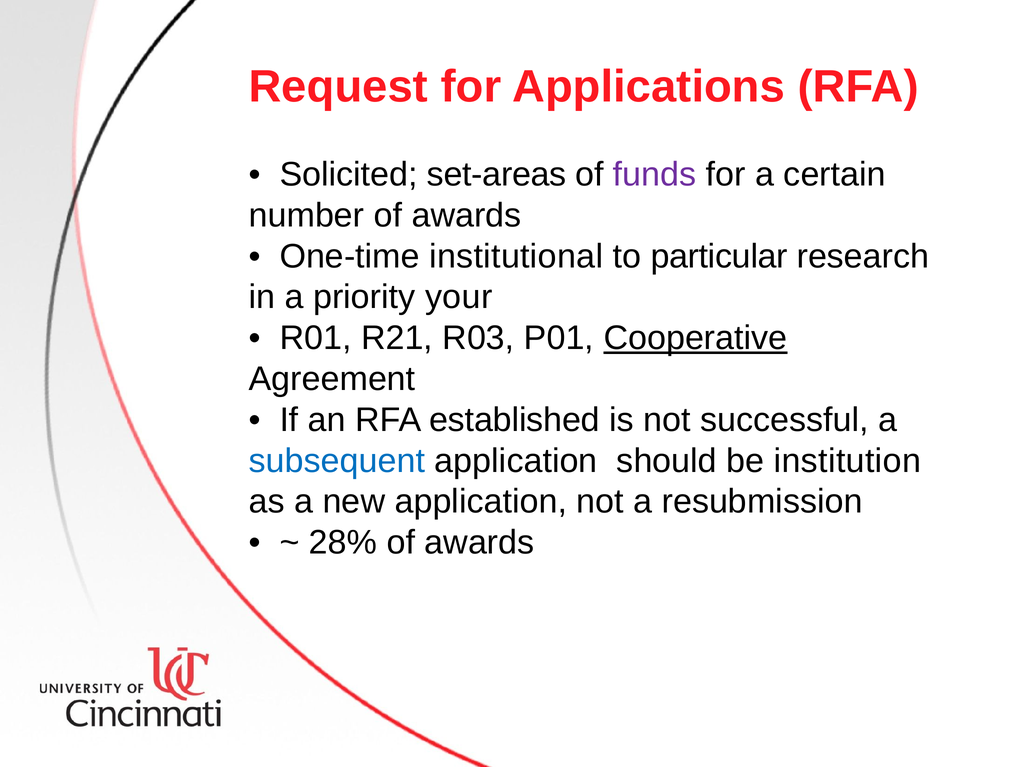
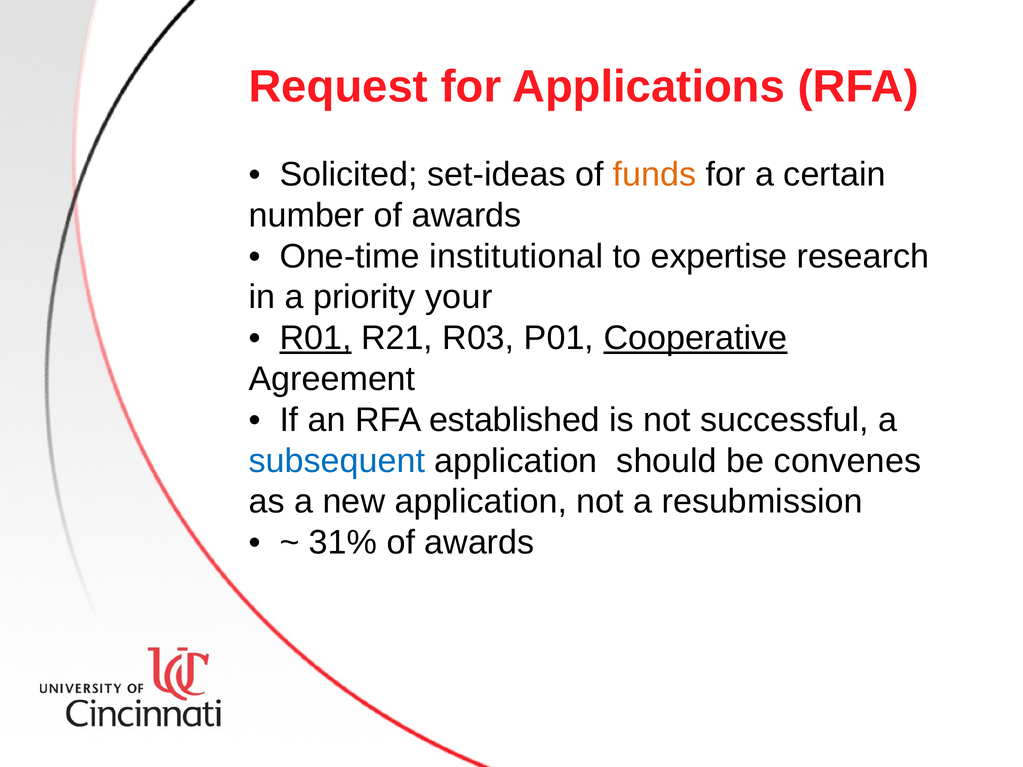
set-areas: set-areas -> set-ideas (496, 175)
funds colour: purple -> orange (655, 175)
particular: particular -> expertise (719, 256)
R01 underline: none -> present (316, 338)
institution: institution -> convenes (848, 461)
28%: 28% -> 31% (343, 543)
